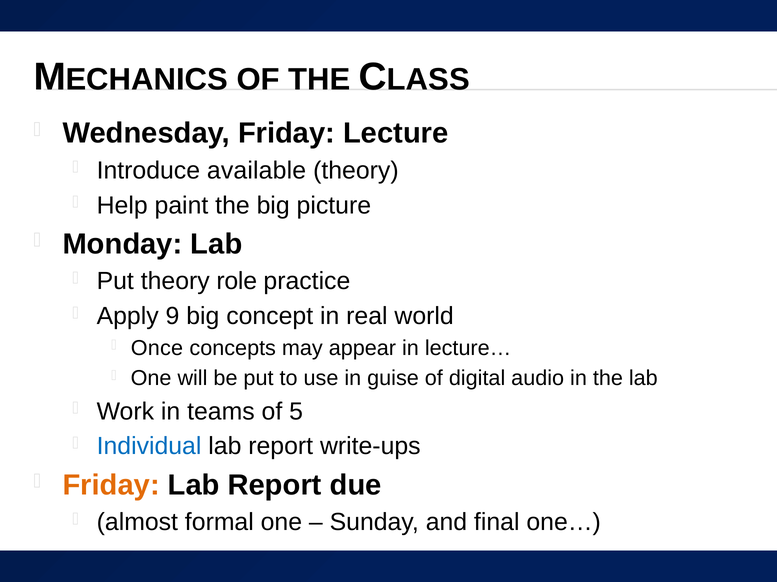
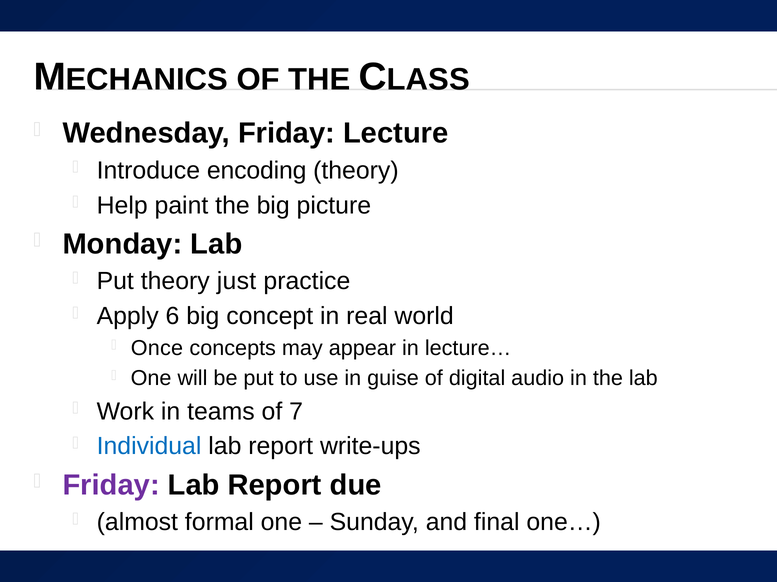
available: available -> encoding (257, 171)
role: role -> just (236, 282)
9: 9 -> 6 (172, 317)
5: 5 -> 7 (296, 412)
Friday colour: orange -> purple (111, 486)
